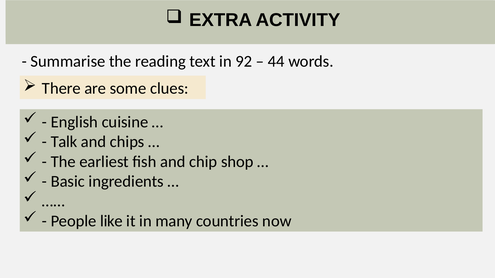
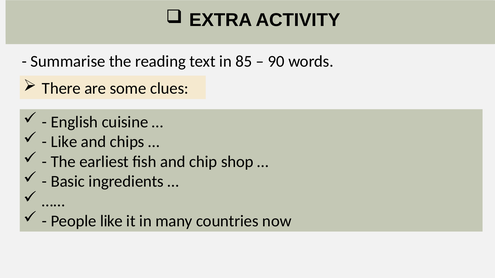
92: 92 -> 85 (244, 62)
44: 44 -> 90 (276, 62)
Talk: Talk -> Like (64, 142)
